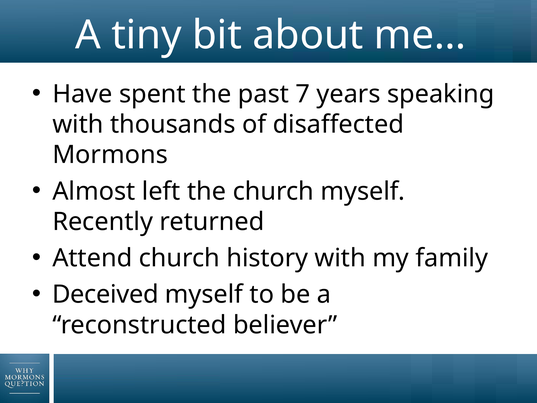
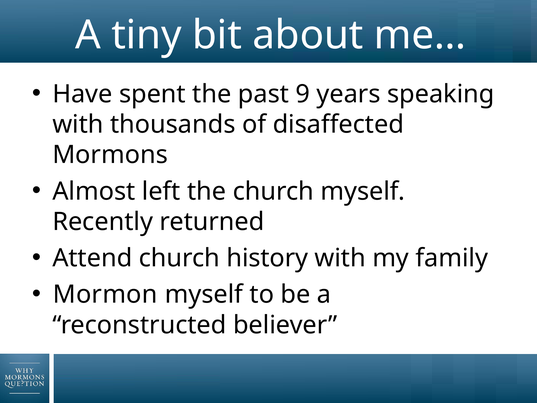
7: 7 -> 9 (303, 94)
Deceived: Deceived -> Mormon (105, 294)
